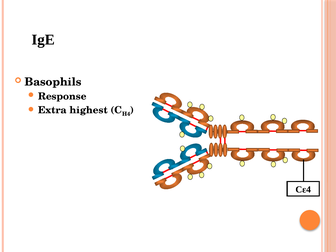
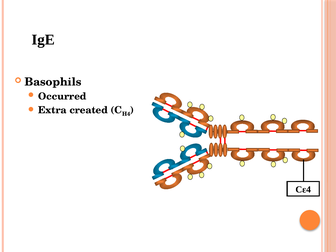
Response: Response -> Occurred (62, 96)
highest: highest -> created (89, 110)
